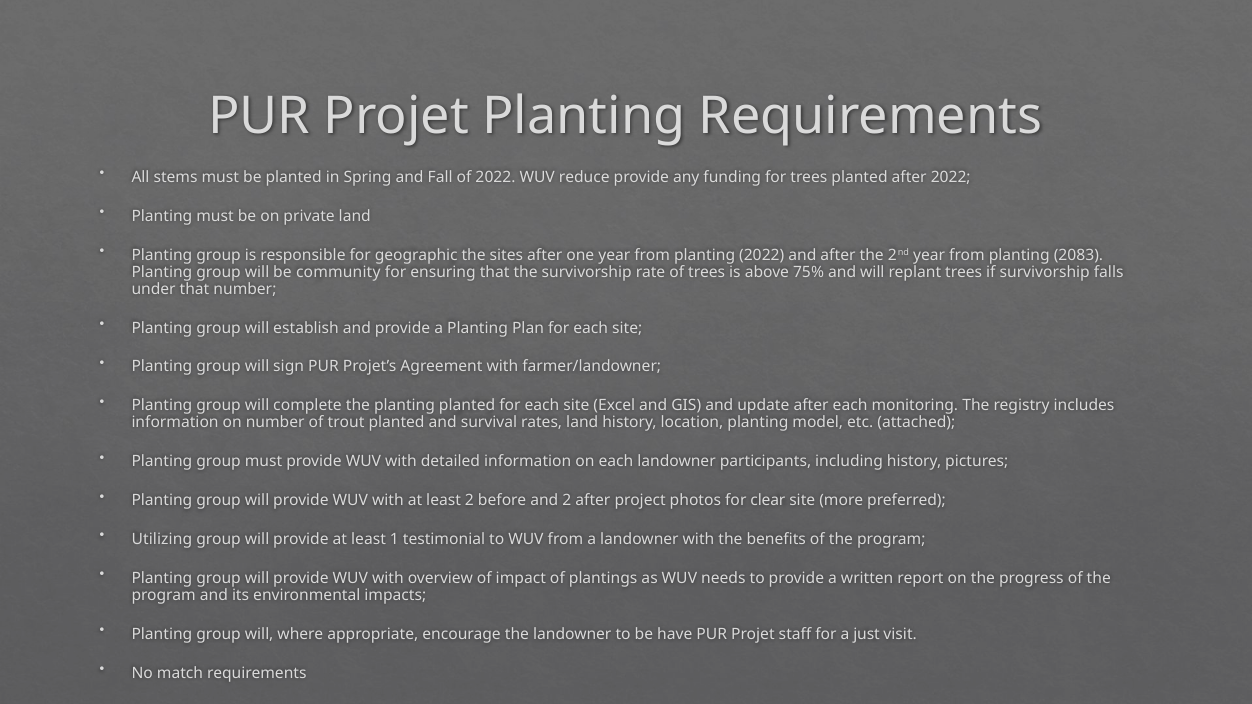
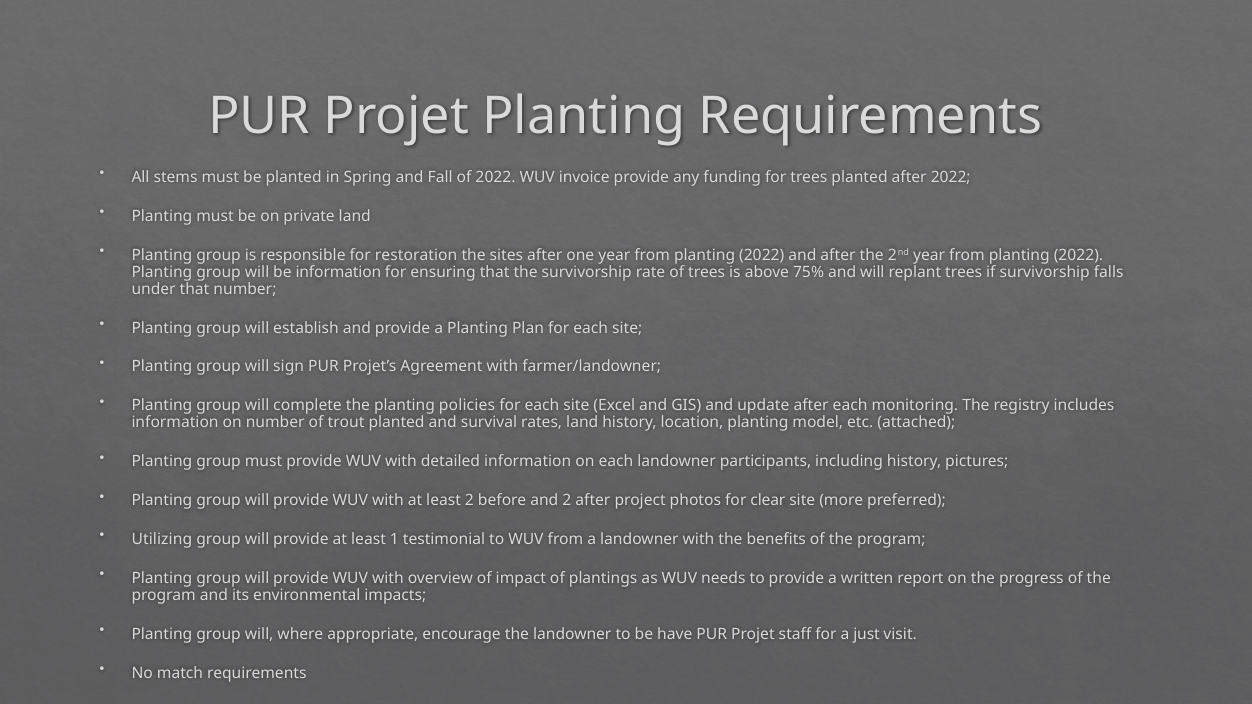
reduce: reduce -> invoice (584, 177)
geographic: geographic -> restoration (416, 255)
2083: 2083 -> 2022 (1078, 255)
be community: community -> information (338, 272)
planting planted: planted -> policies (467, 406)
